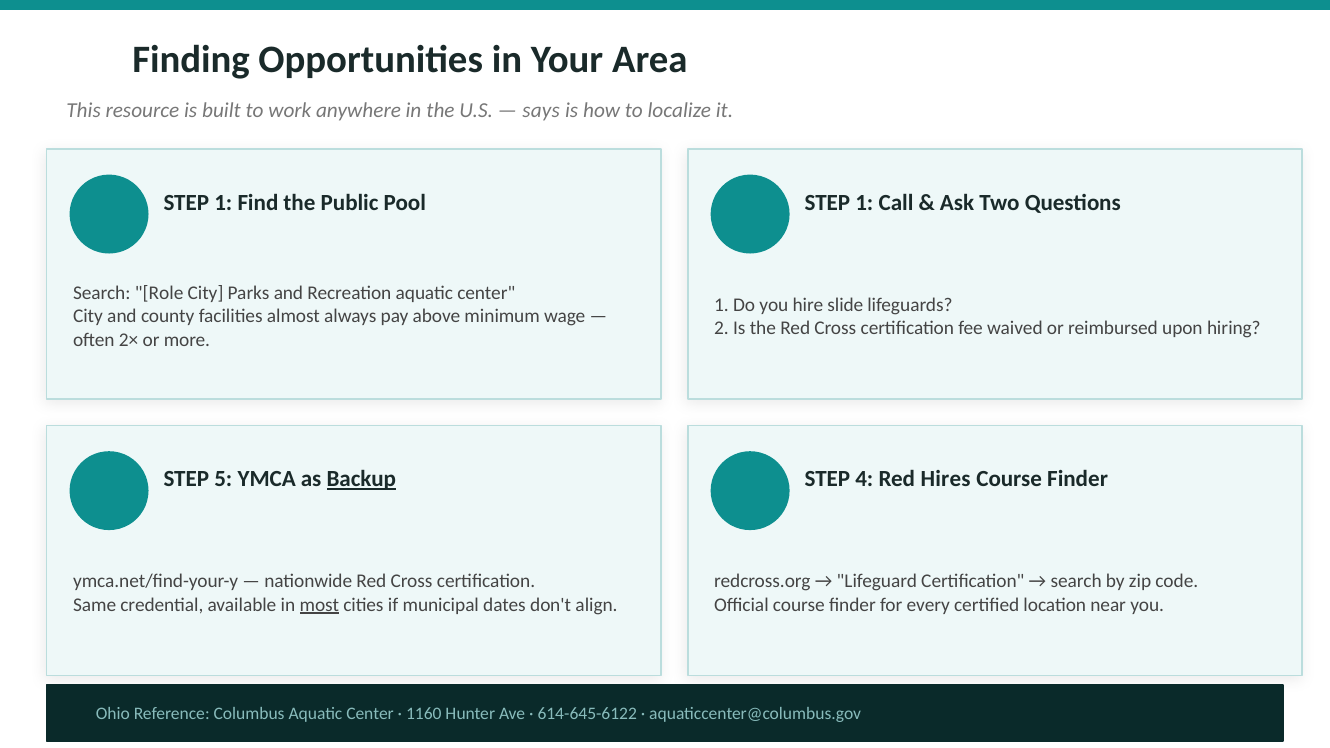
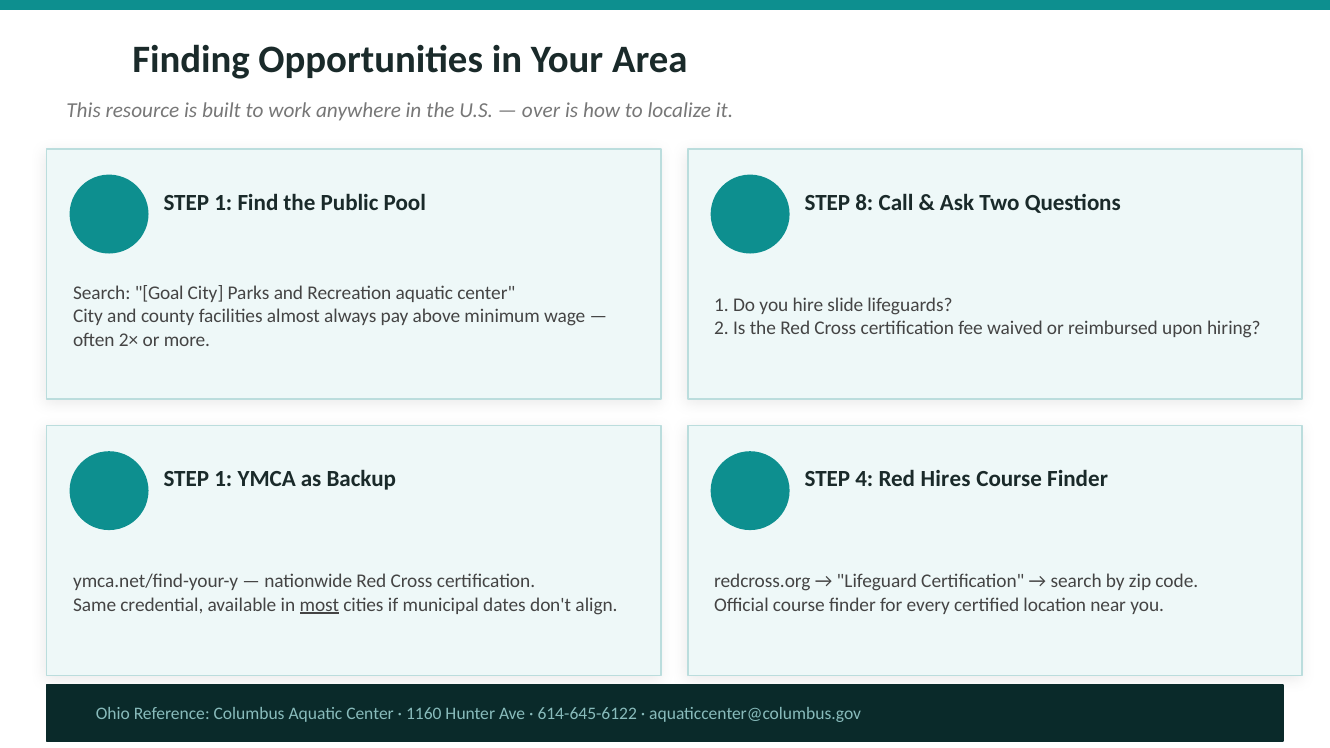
says: says -> over (541, 111)
1: 1 -> 8 (864, 202)
Role: Role -> Goal (159, 293)
5: 5 -> 1 (223, 479)
Backup underline: present -> none (361, 479)
